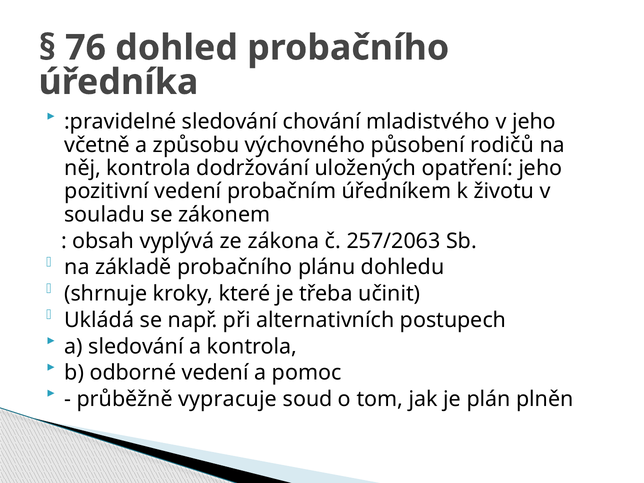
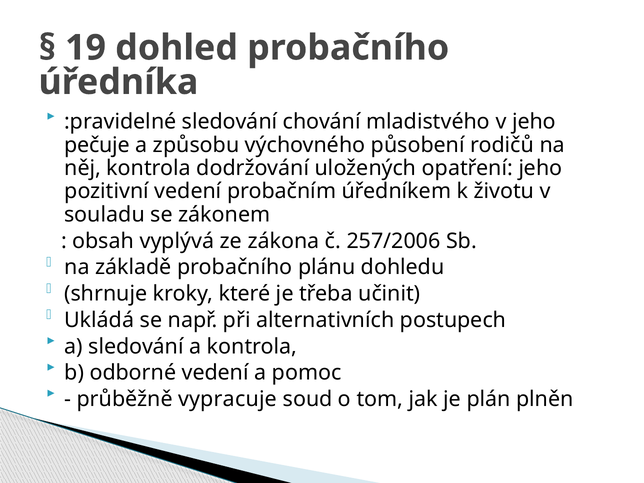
76: 76 -> 19 (86, 48)
včetně: včetně -> pečuje (97, 145)
257/2063: 257/2063 -> 257/2006 (394, 241)
